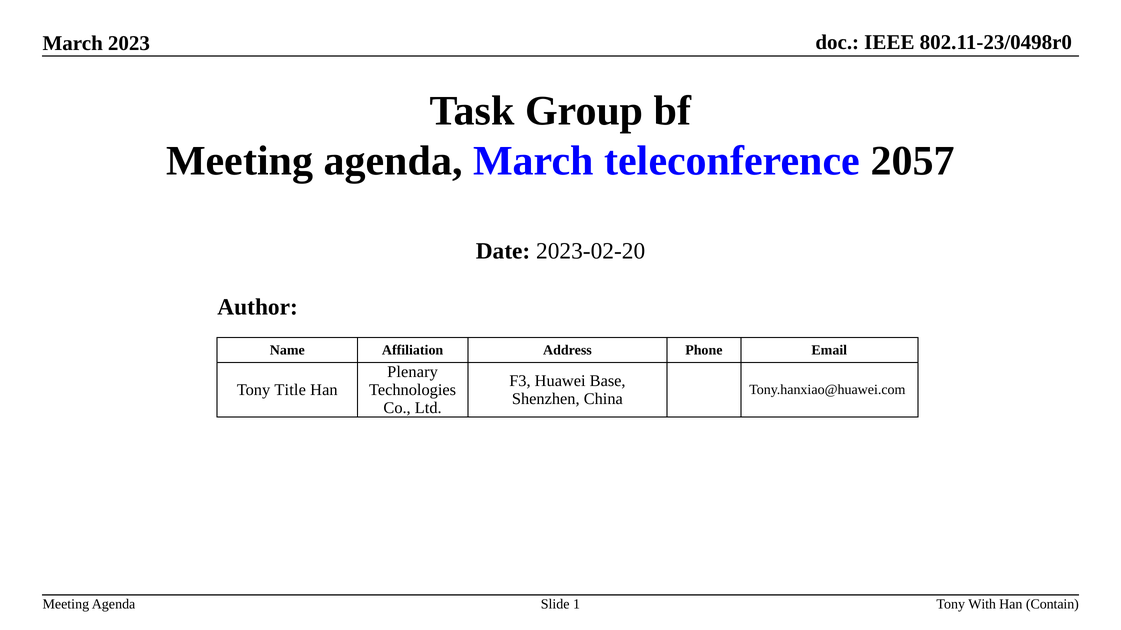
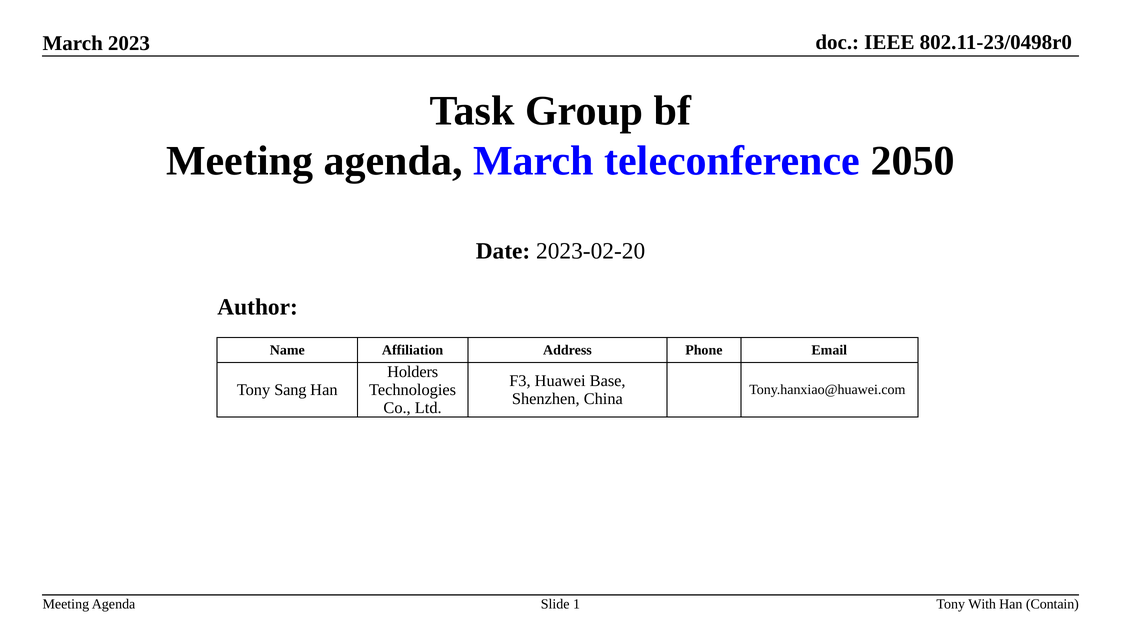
2057: 2057 -> 2050 (913, 161)
Plenary: Plenary -> Holders (413, 372)
Title: Title -> Sang (290, 390)
